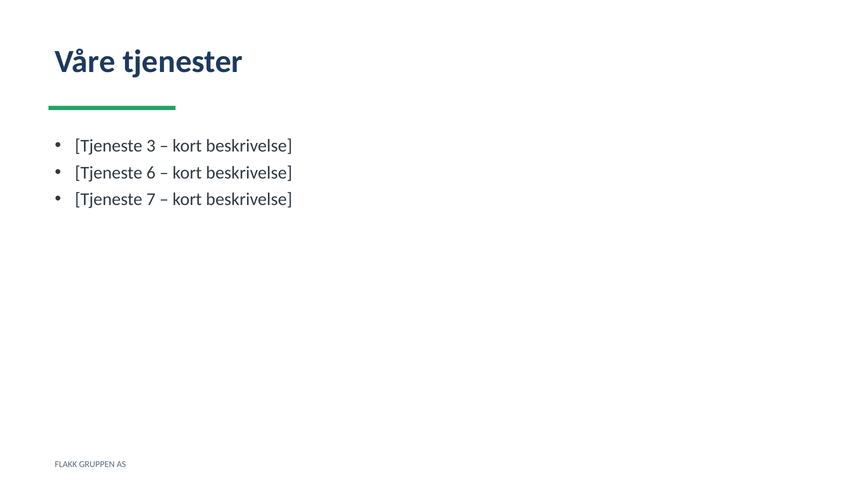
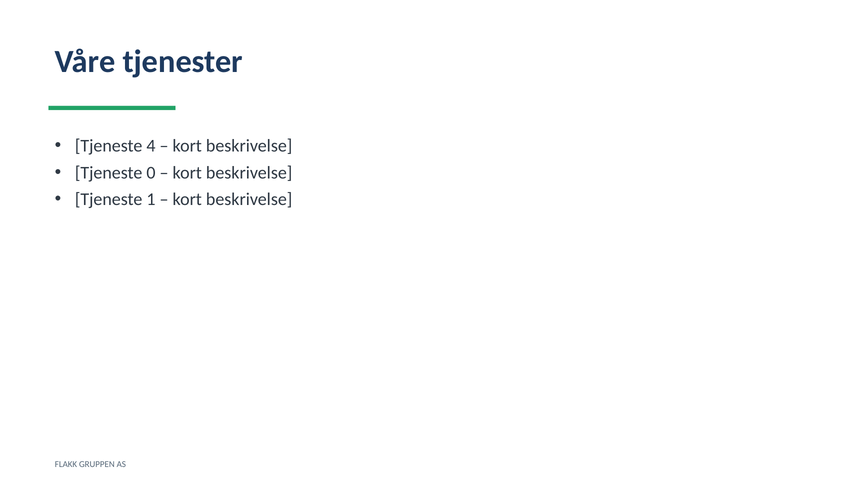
3: 3 -> 4 (151, 146)
6: 6 -> 0 (151, 173)
7: 7 -> 1 (151, 200)
